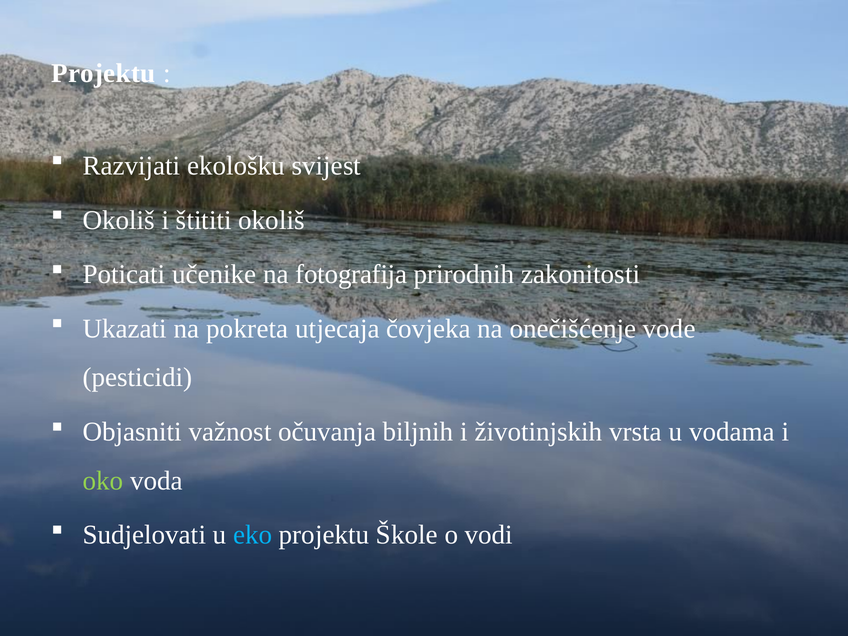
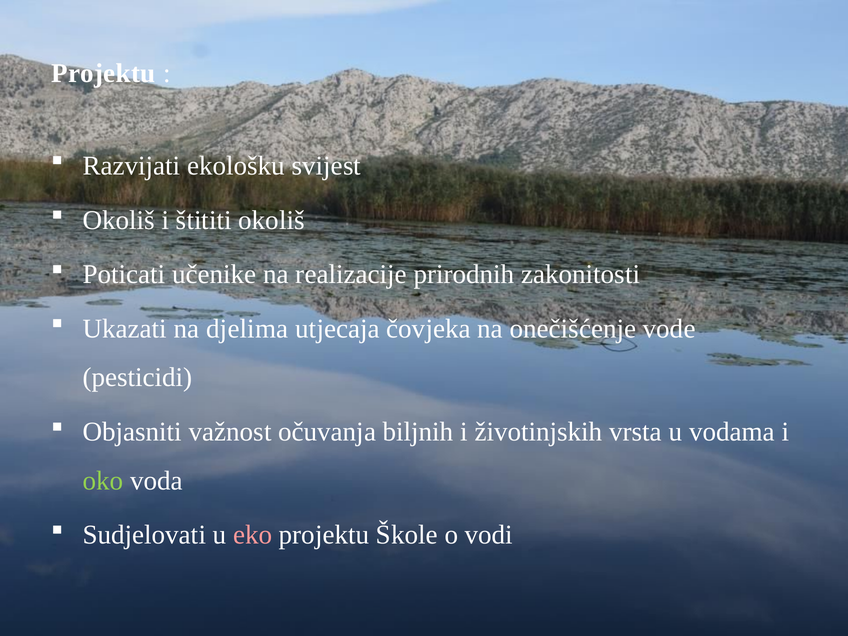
fotografija: fotografija -> realizacije (351, 274)
pokreta: pokreta -> djelima (247, 329)
eko colour: light blue -> pink (253, 535)
